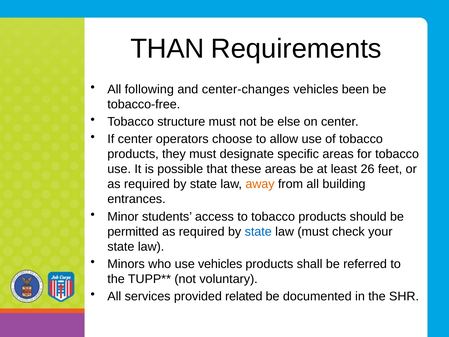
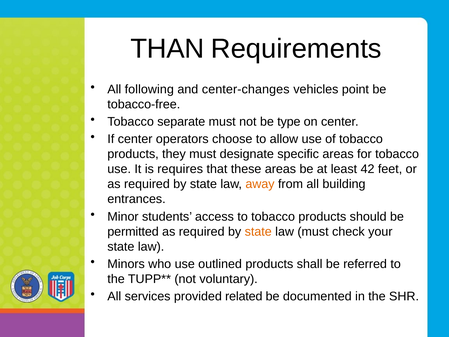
been: been -> point (355, 89)
structure: structure -> separate (181, 122)
else: else -> type (289, 122)
possible: possible -> requires (180, 169)
26: 26 -> 42 (368, 169)
state colour: blue -> orange (258, 231)
use vehicles: vehicles -> outlined (220, 264)
